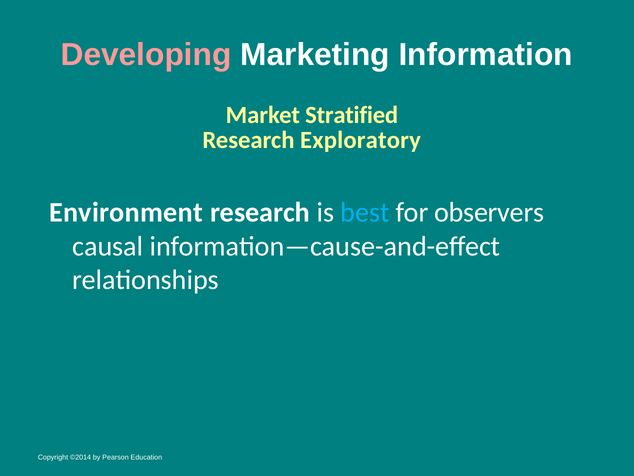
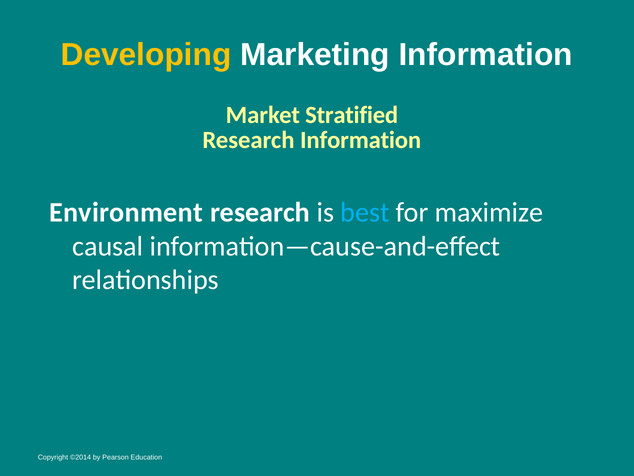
Developing colour: pink -> yellow (146, 55)
Research Exploratory: Exploratory -> Information (361, 140)
observers: observers -> maximize (489, 212)
